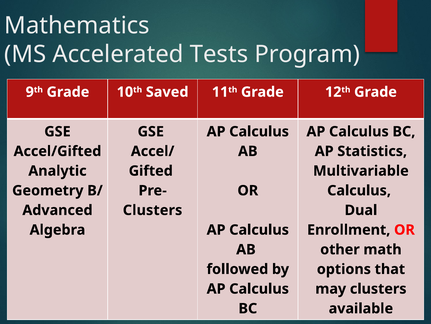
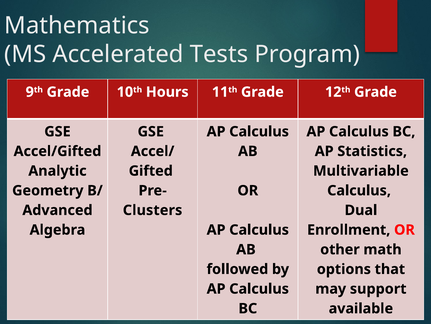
Saved: Saved -> Hours (167, 92)
may clusters: clusters -> support (378, 288)
